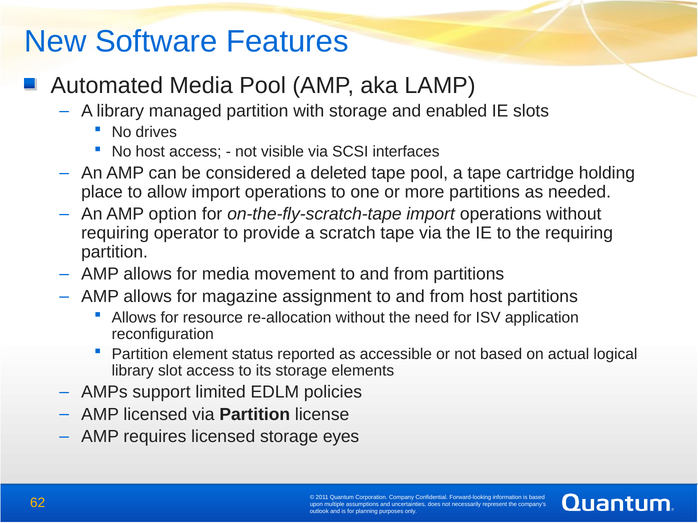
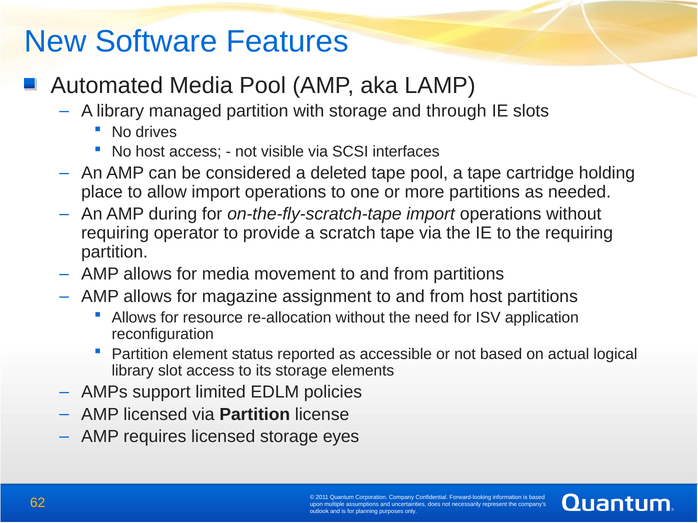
enabled: enabled -> through (456, 111)
option: option -> during (173, 214)
